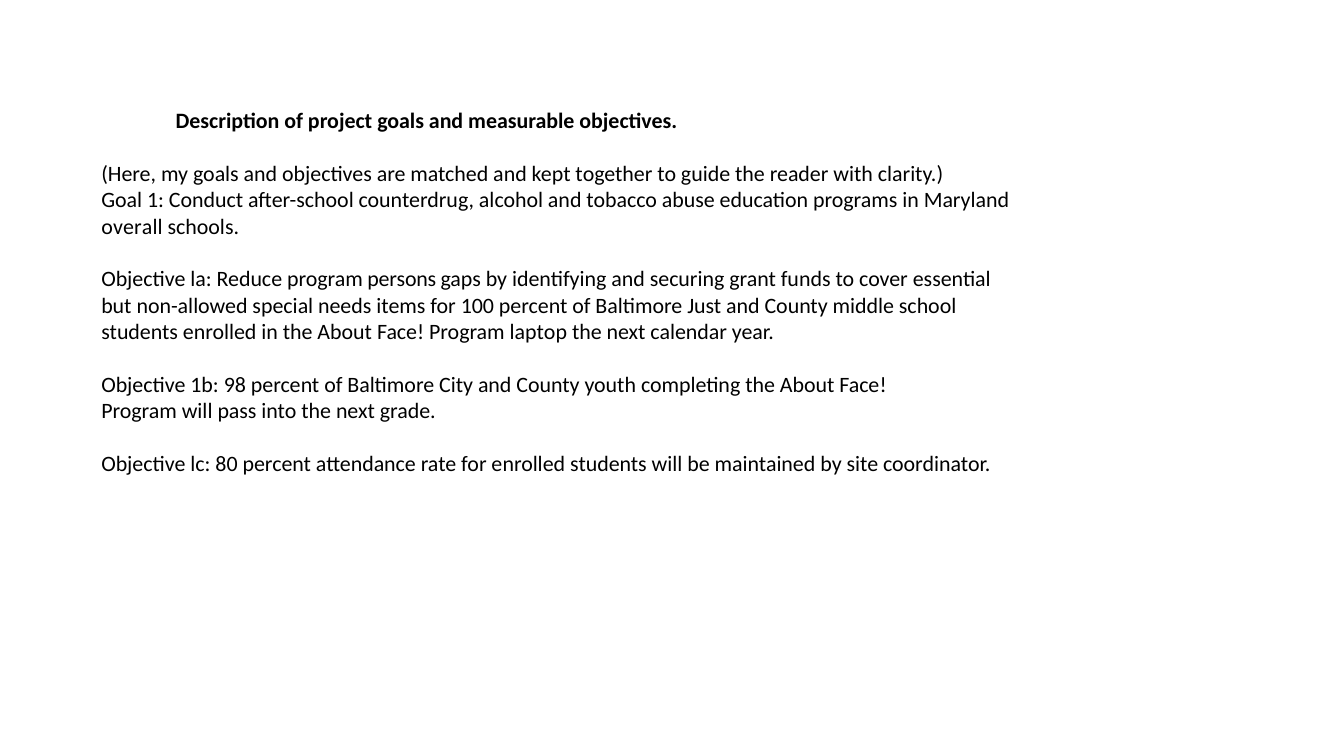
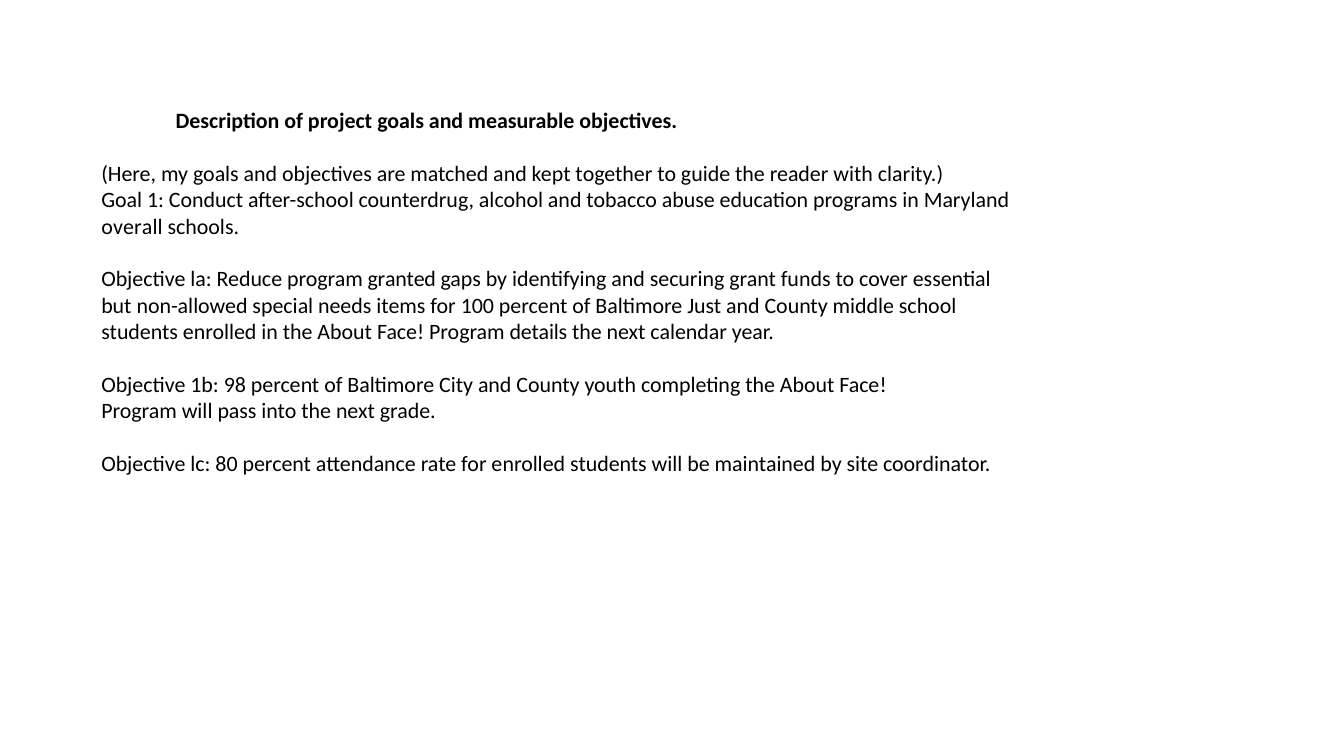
persons: persons -> granted (402, 280)
laptop: laptop -> details (538, 332)
